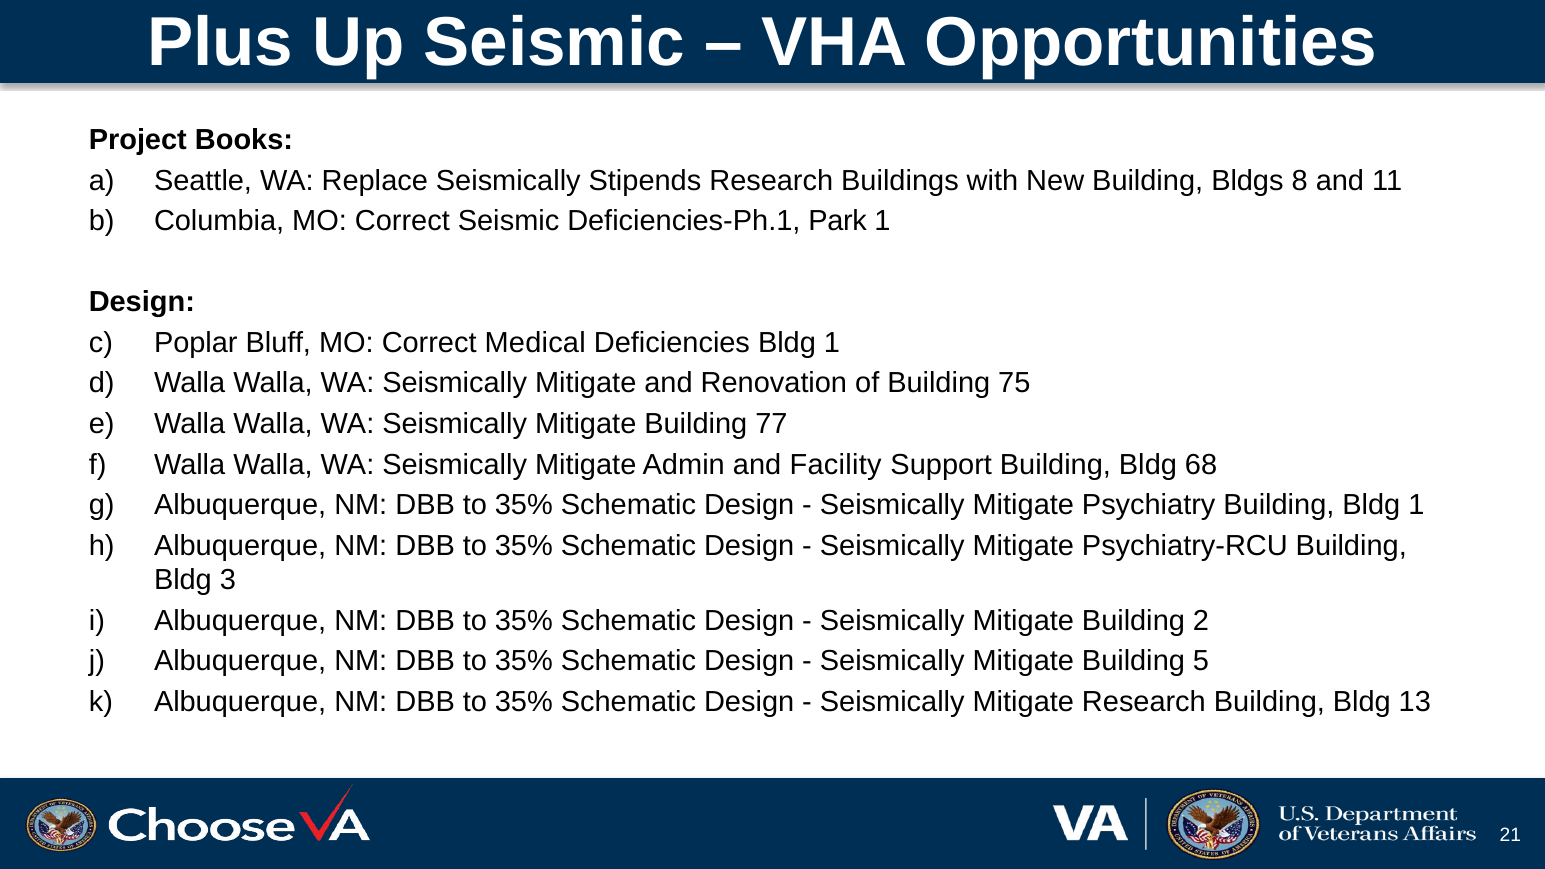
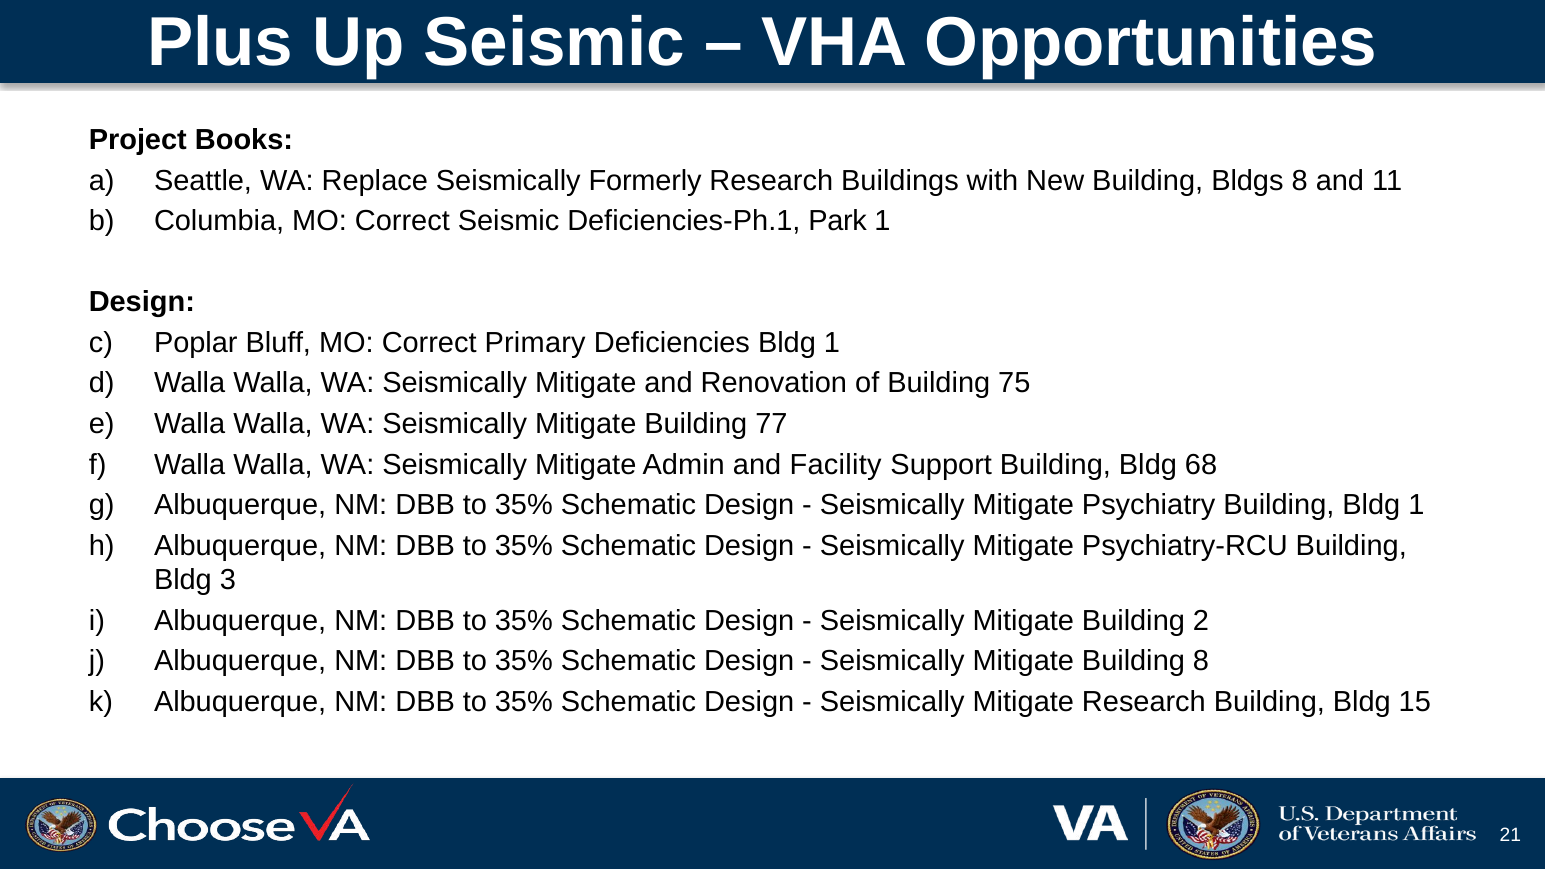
Stipends: Stipends -> Formerly (645, 181)
Medical: Medical -> Primary (535, 343)
Building 5: 5 -> 8 (1201, 661)
13: 13 -> 15 (1415, 702)
